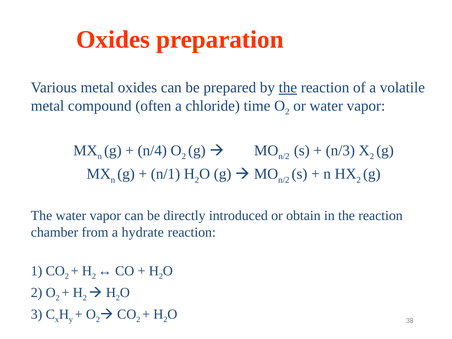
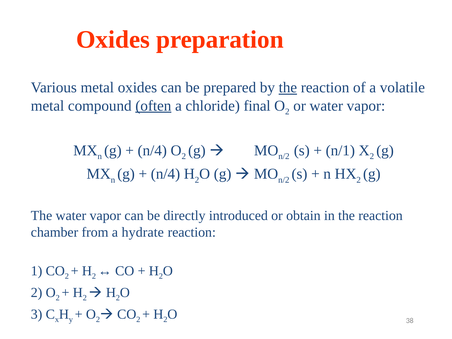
often underline: none -> present (153, 106)
time: time -> final (257, 106)
n/3: n/3 -> n/1 (340, 150)
n/1: n/1 -> n/4 (165, 174)
